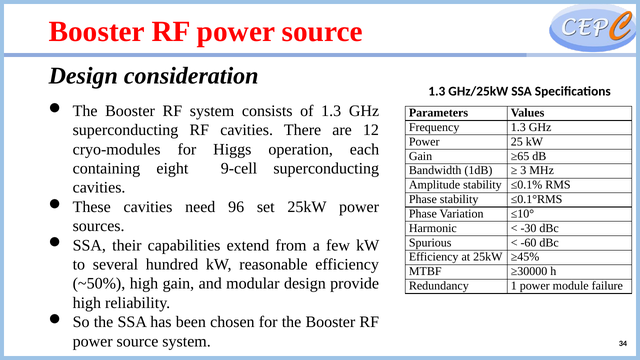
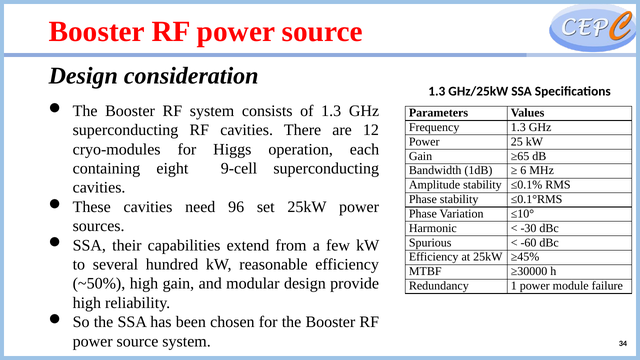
3: 3 -> 6 (523, 171)
